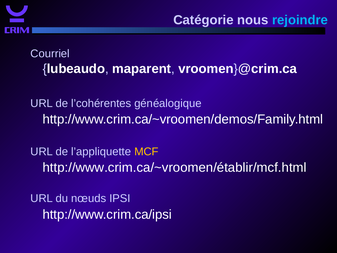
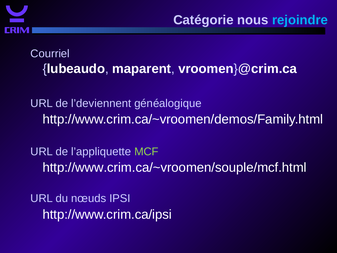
l’cohérentes: l’cohérentes -> l’deviennent (101, 103)
MCF colour: yellow -> light green (146, 151)
http://www.crim.ca/~vroomen/établir/mcf.html: http://www.crim.ca/~vroomen/établir/mcf.html -> http://www.crim.ca/~vroomen/souple/mcf.html (175, 167)
